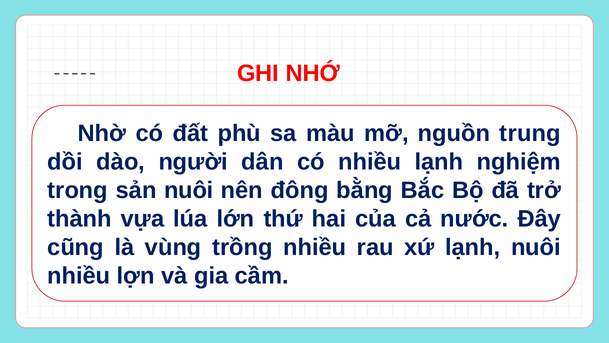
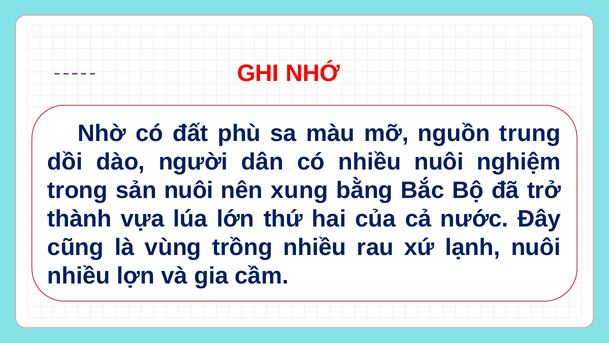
nhiều lạnh: lạnh -> nuôi (439, 162)
đông: đông -> xung (300, 190)
